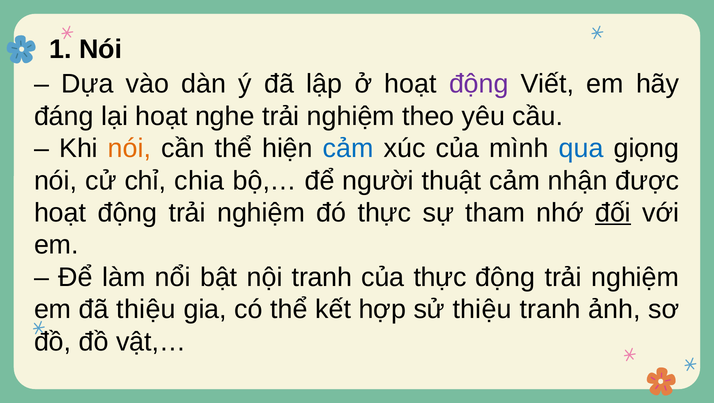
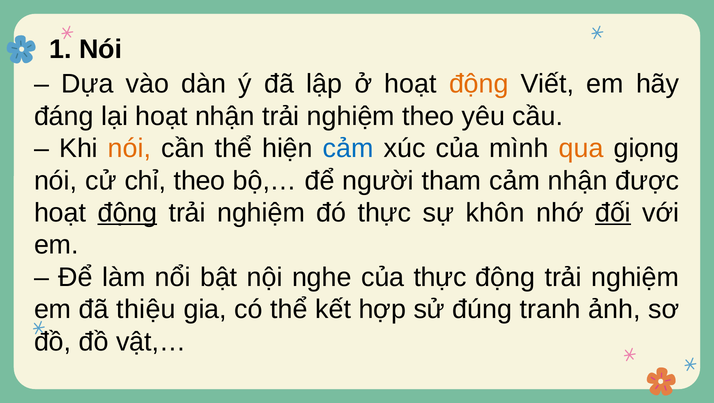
động colour: purple -> orange (479, 84)
hoạt nghe: nghe -> nhận (225, 116)
qua colour: blue -> orange (581, 148)
chỉ chia: chia -> theo (200, 180)
thuật: thuật -> tham (451, 180)
động underline: none -> present (127, 213)
tham: tham -> khôn (495, 213)
nội tranh: tranh -> nghe (322, 277)
sử thiệu: thiệu -> đúng (482, 309)
